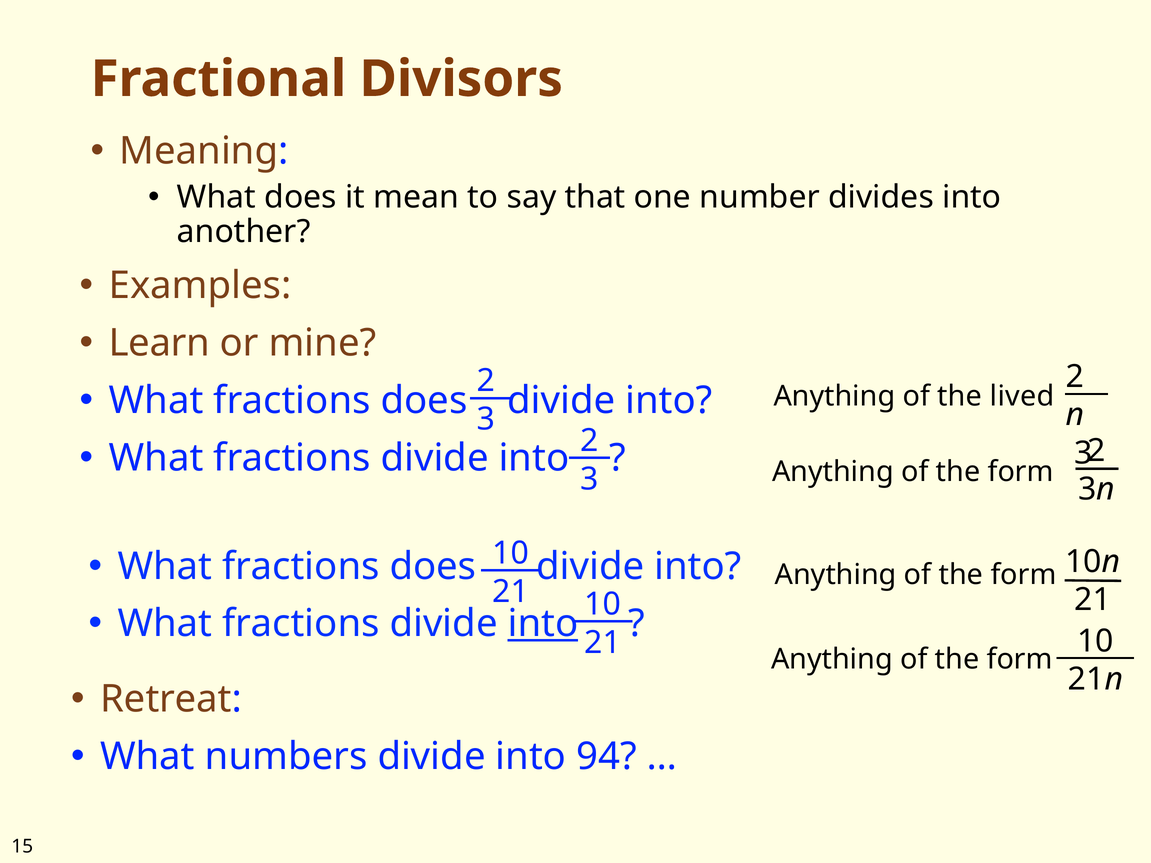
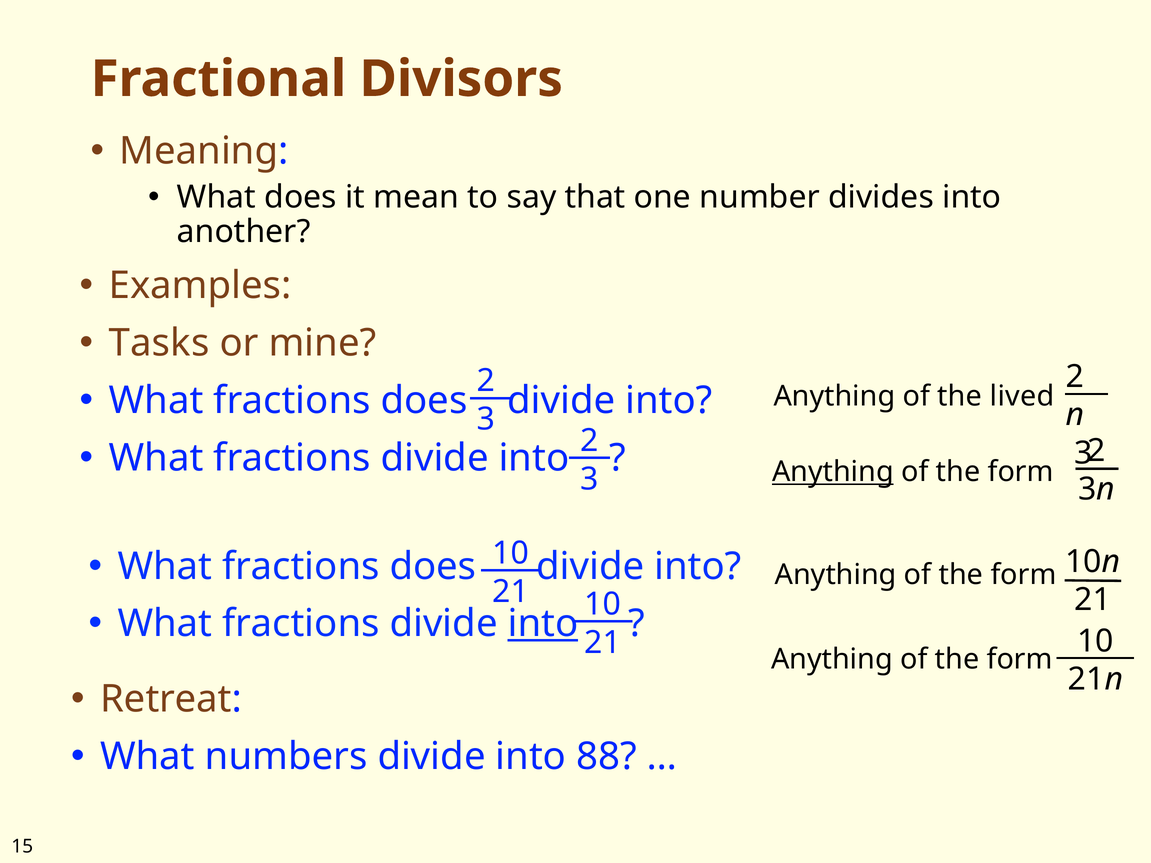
Learn: Learn -> Tasks (159, 343)
Anything underline: none -> present (833, 472)
94: 94 -> 88 (606, 757)
